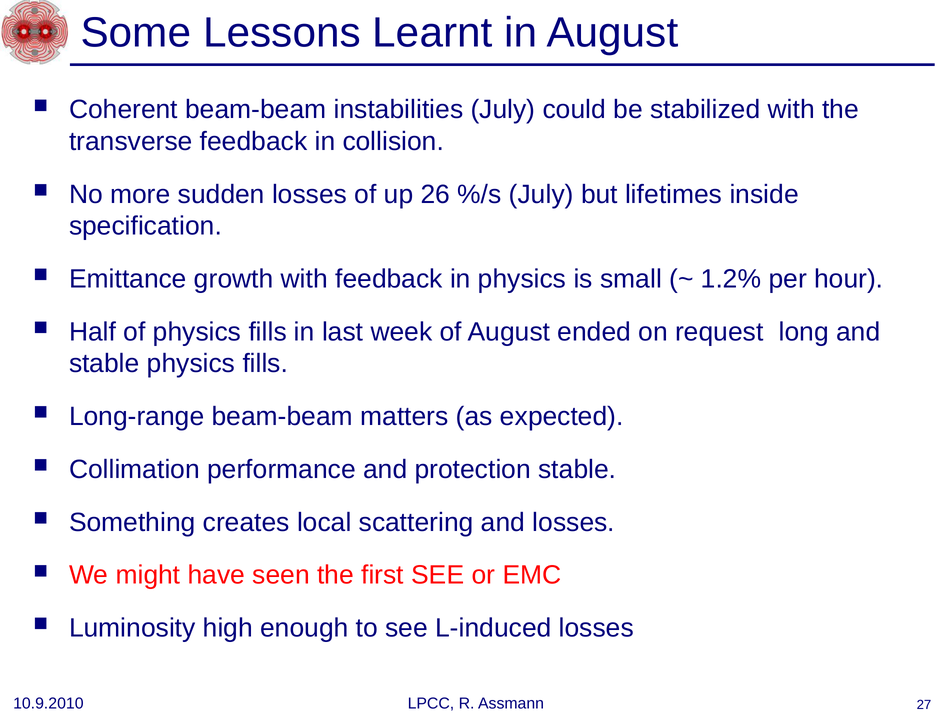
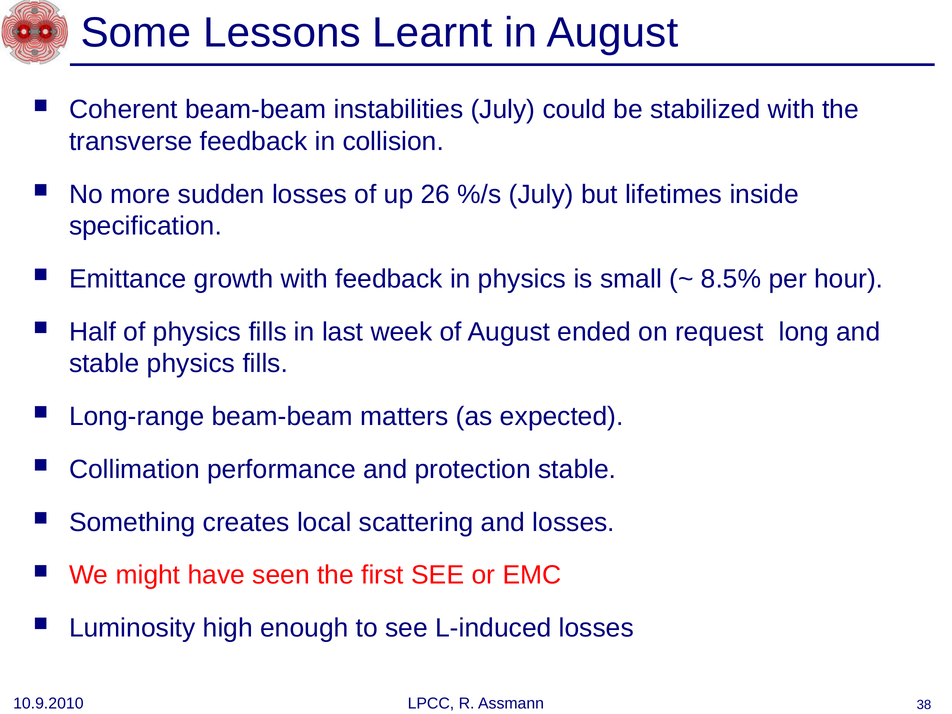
1.2%: 1.2% -> 8.5% (731, 279)
27: 27 -> 38 (924, 705)
